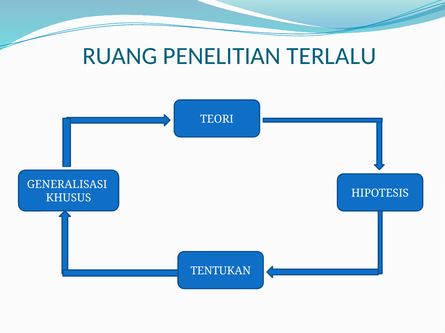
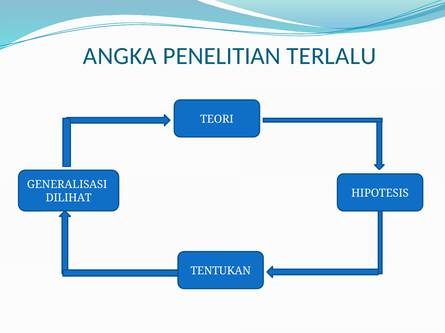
RUANG: RUANG -> ANGKA (120, 56)
KHUSUS: KHUSUS -> DILIHAT (69, 198)
